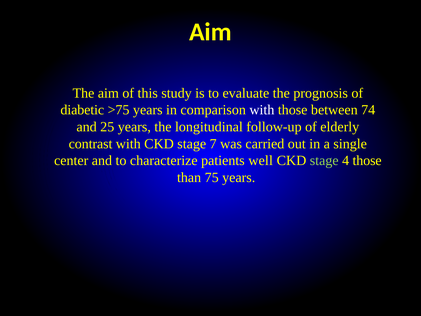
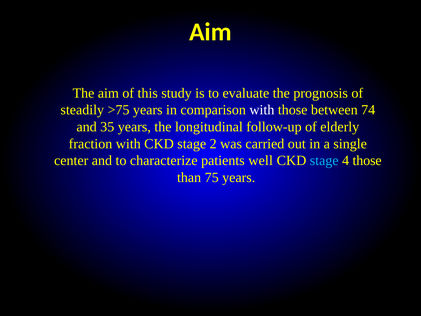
diabetic: diabetic -> steadily (82, 110)
25: 25 -> 35 (107, 127)
contrast: contrast -> fraction (91, 144)
7: 7 -> 2 (213, 144)
stage colour: light green -> light blue (324, 160)
